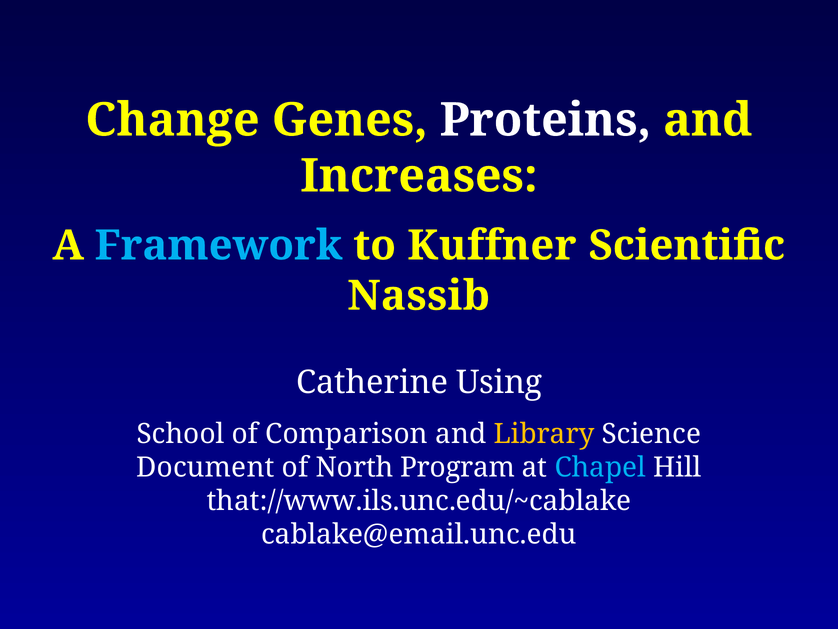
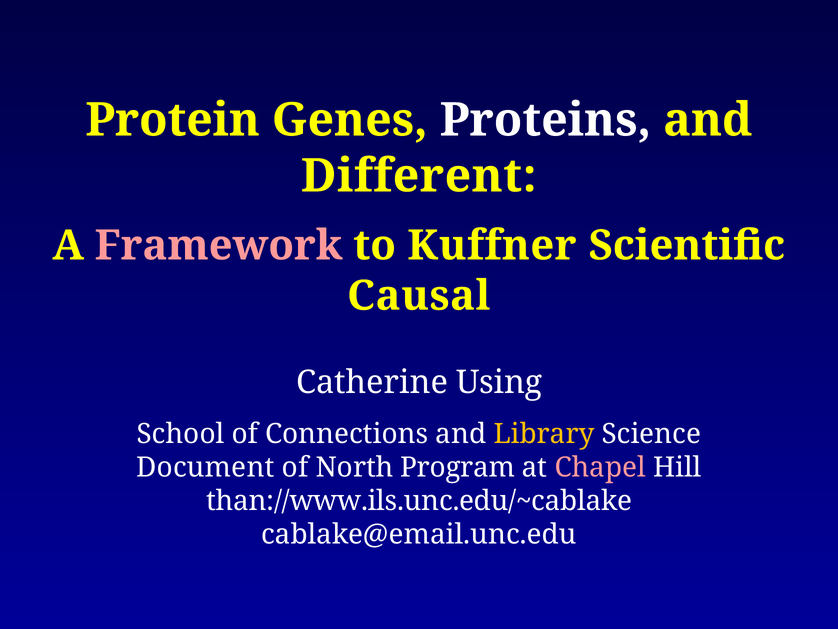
Change: Change -> Protein (173, 120)
Increases: Increases -> Different (419, 176)
Framework colour: light blue -> pink (219, 245)
Nassib: Nassib -> Causal (419, 296)
Comparison: Comparison -> Connections (347, 434)
Chapel colour: light blue -> pink (600, 467)
that://www.ils.unc.edu/~cablake: that://www.ils.unc.edu/~cablake -> than://www.ils.unc.edu/~cablake (419, 501)
